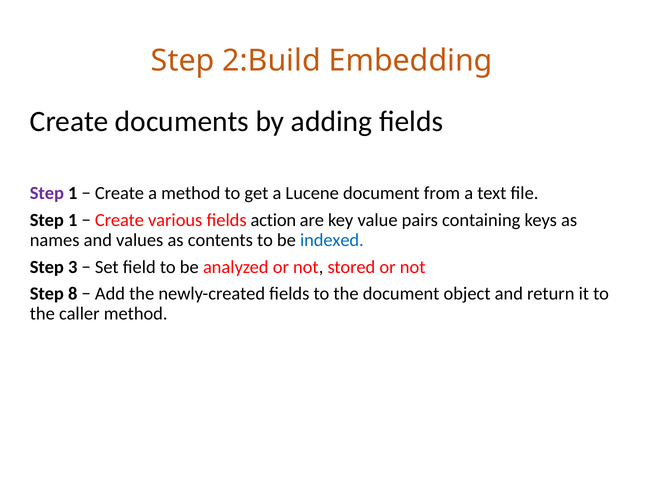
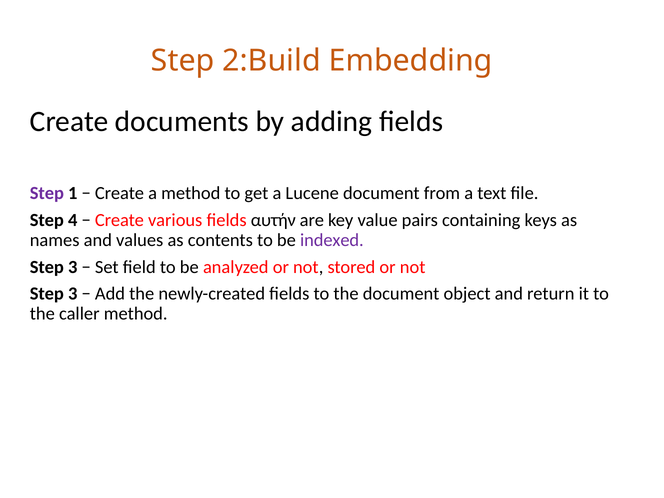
1: 1 -> 4 (73, 220)
action: action -> αυτήν (273, 220)
indexed colour: blue -> purple (332, 240)
8: 8 -> 3 (73, 294)
